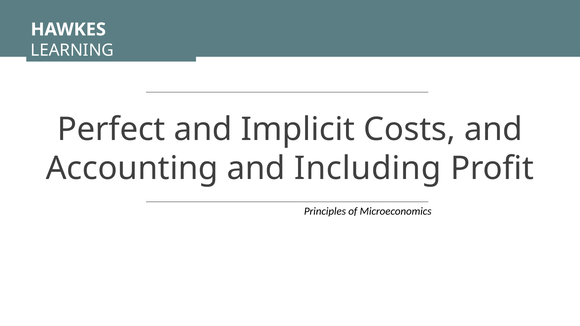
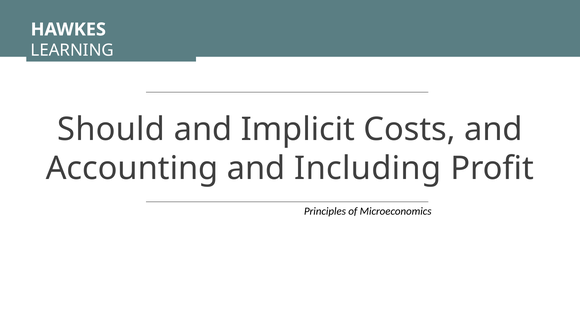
Perfect: Perfect -> Should (111, 129)
